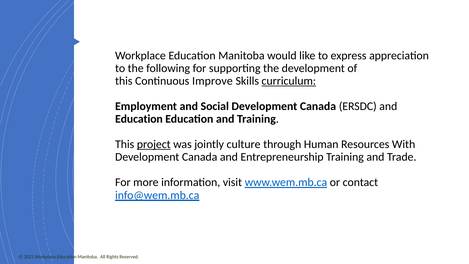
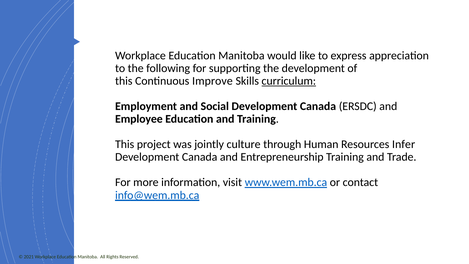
Education: Education -> Employee (139, 119)
project underline: present -> none (154, 144)
With: With -> Infer (404, 144)
